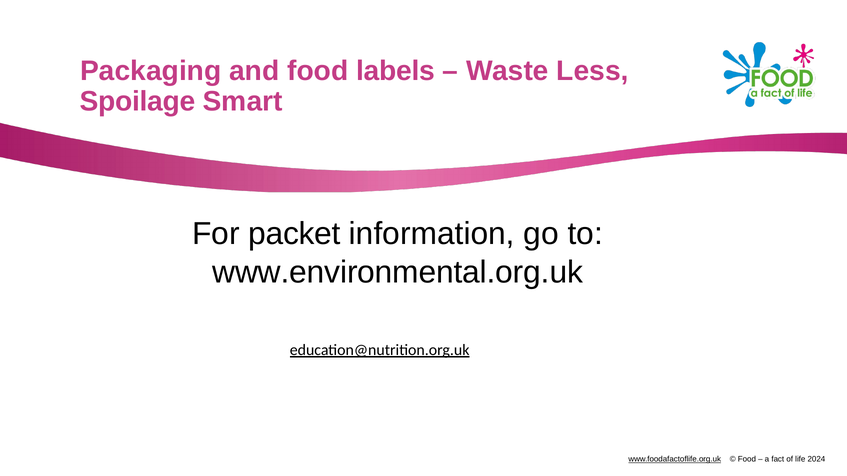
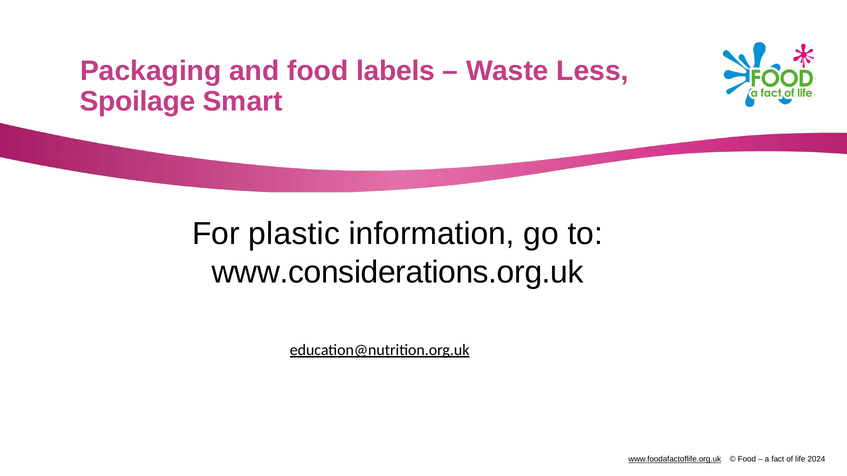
packet: packet -> plastic (294, 234)
www.environmental.org.uk: www.environmental.org.uk -> www.considerations.org.uk (398, 272)
